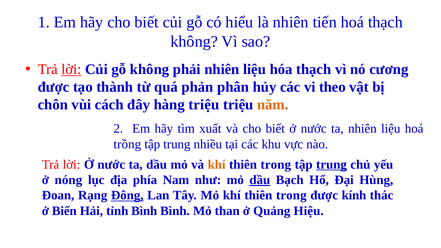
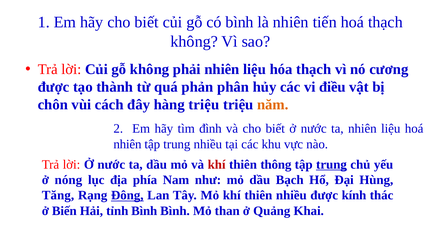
có hiểu: hiểu -> bình (240, 22)
lời underline: present -> none (71, 69)
theo: theo -> điều (332, 87)
xuất: xuất -> đình (210, 129)
trồng: trồng -> nhiên (127, 144)
khí colour: orange -> red (217, 165)
trong: trong -> thông (276, 165)
dầu underline: present -> none (260, 180)
Đoan: Đoan -> Tăng (58, 195)
Mỏ khí thiên trong: trong -> nhiều (291, 195)
Hiệu: Hiệu -> Khai (309, 211)
